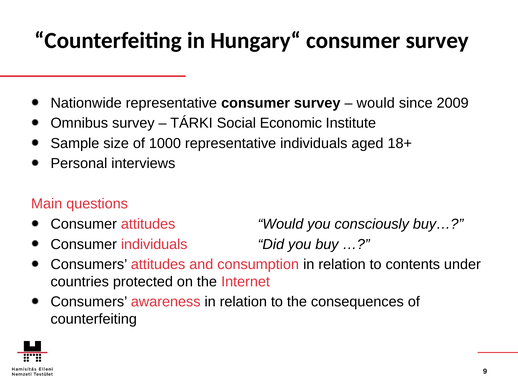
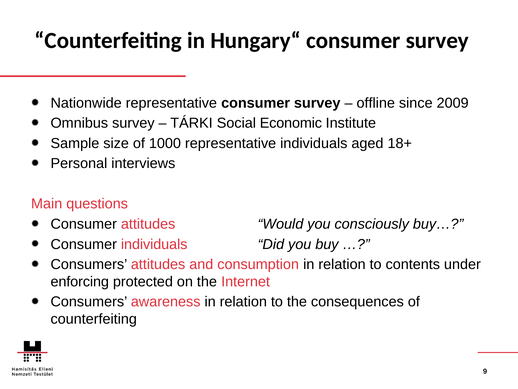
would: would -> offline (376, 103)
countries: countries -> enforcing (80, 281)
